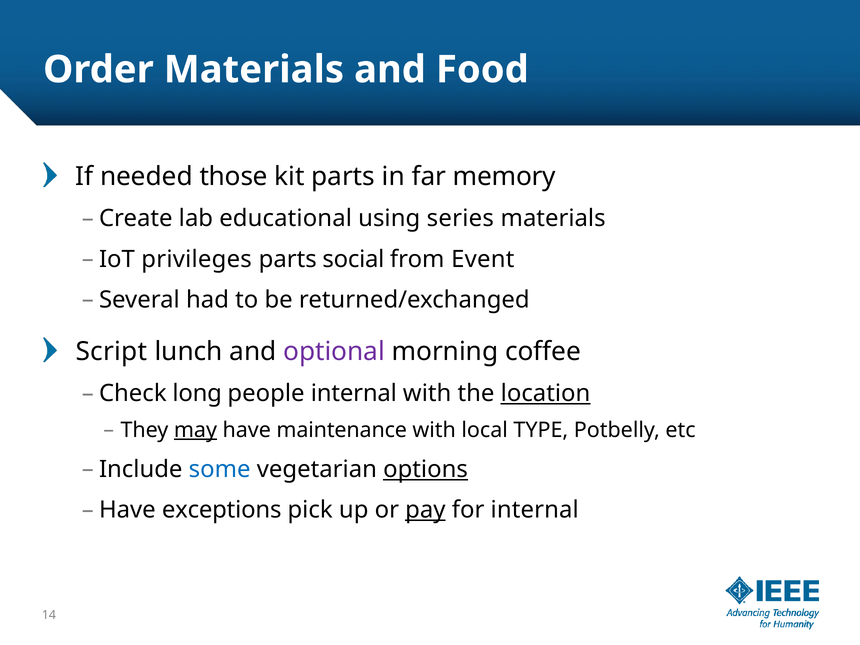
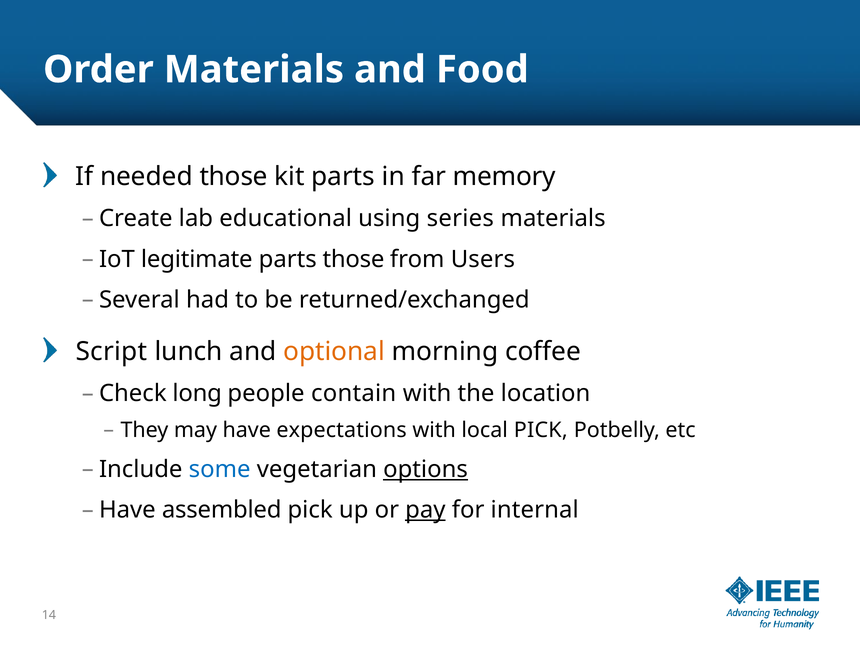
privileges: privileges -> legitimate (197, 259)
parts social: social -> those (353, 259)
Event: Event -> Users (483, 259)
optional colour: purple -> orange (334, 352)
people internal: internal -> contain (354, 393)
location underline: present -> none (546, 393)
may underline: present -> none (195, 430)
maintenance: maintenance -> expectations (342, 430)
local TYPE: TYPE -> PICK (541, 430)
exceptions: exceptions -> assembled (222, 510)
